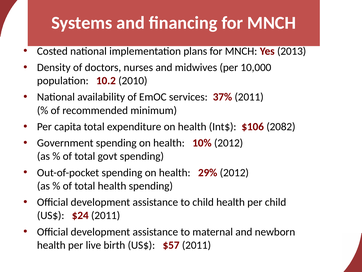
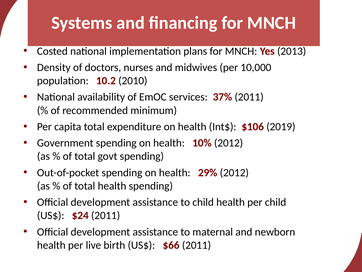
2082: 2082 -> 2019 (281, 126)
$57: $57 -> $66 (171, 245)
